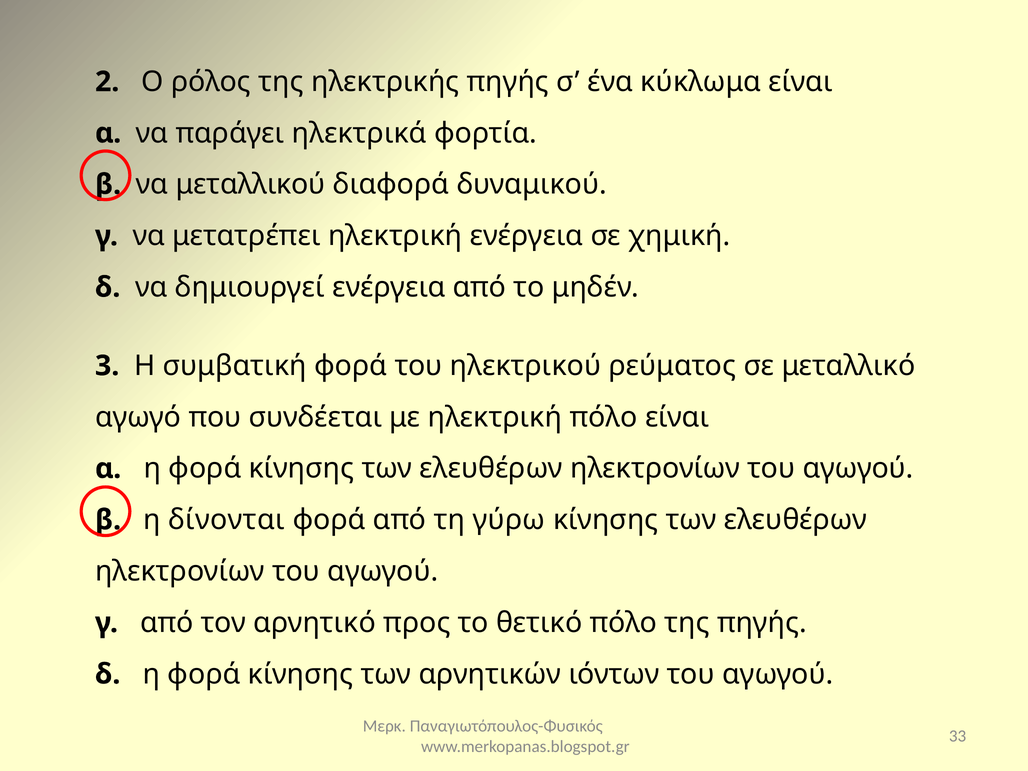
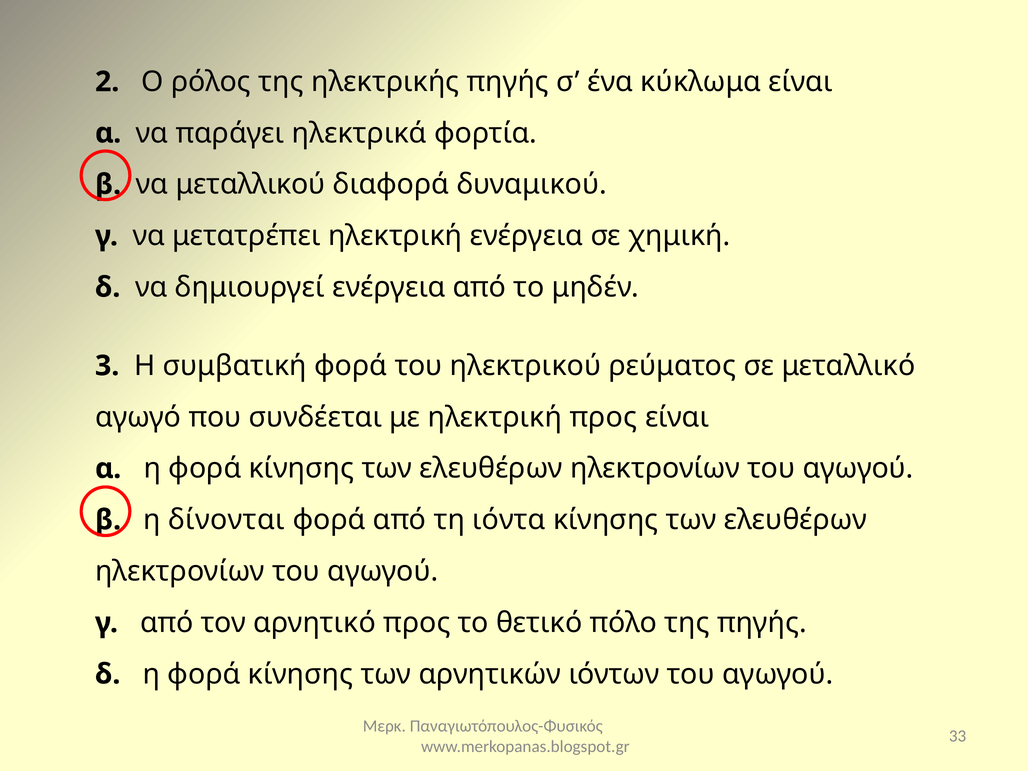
ηλεκτρική πόλο: πόλο -> προς (603, 417)
γύρω: γύρω -> ιόντα (509, 520)
